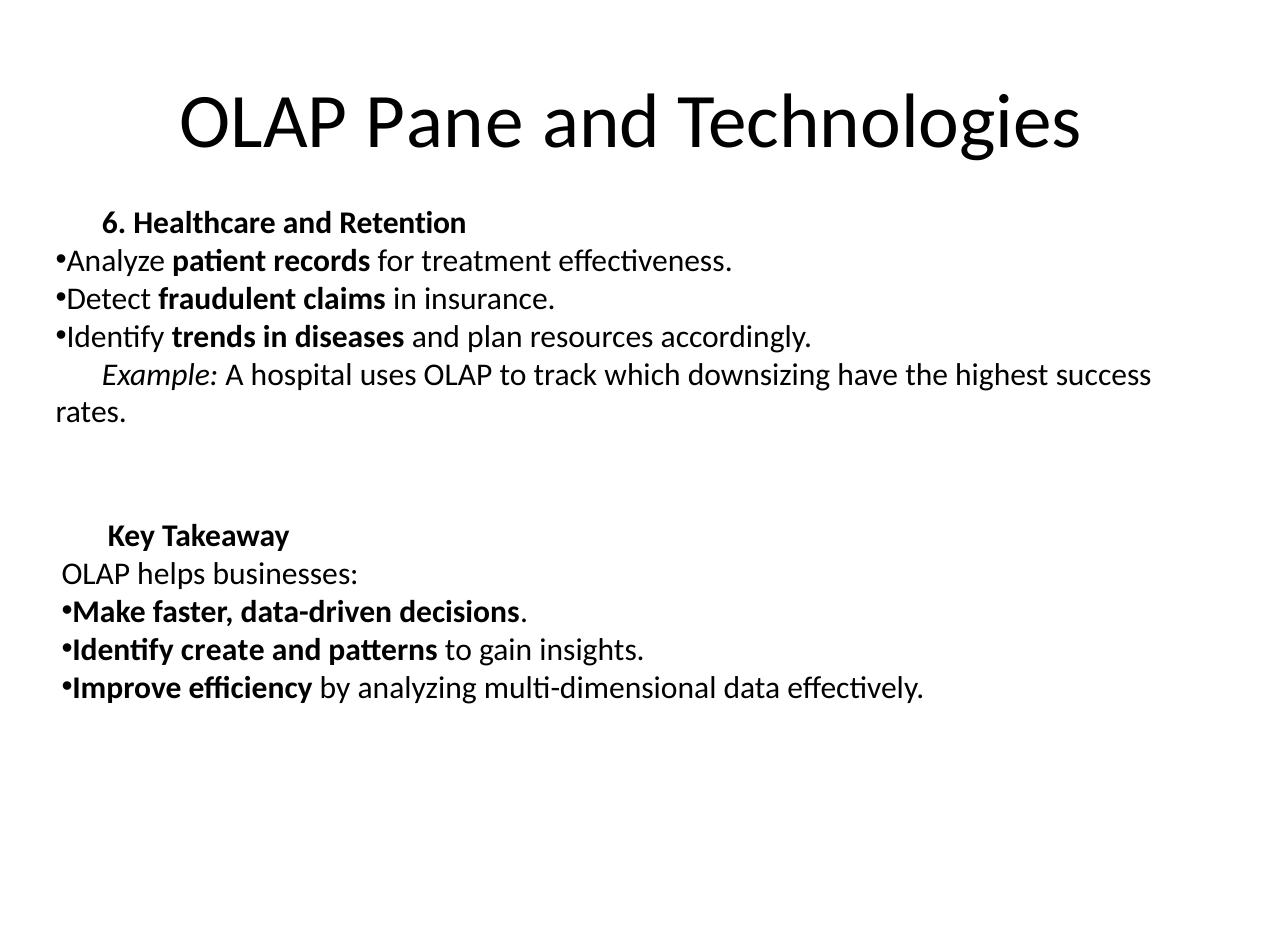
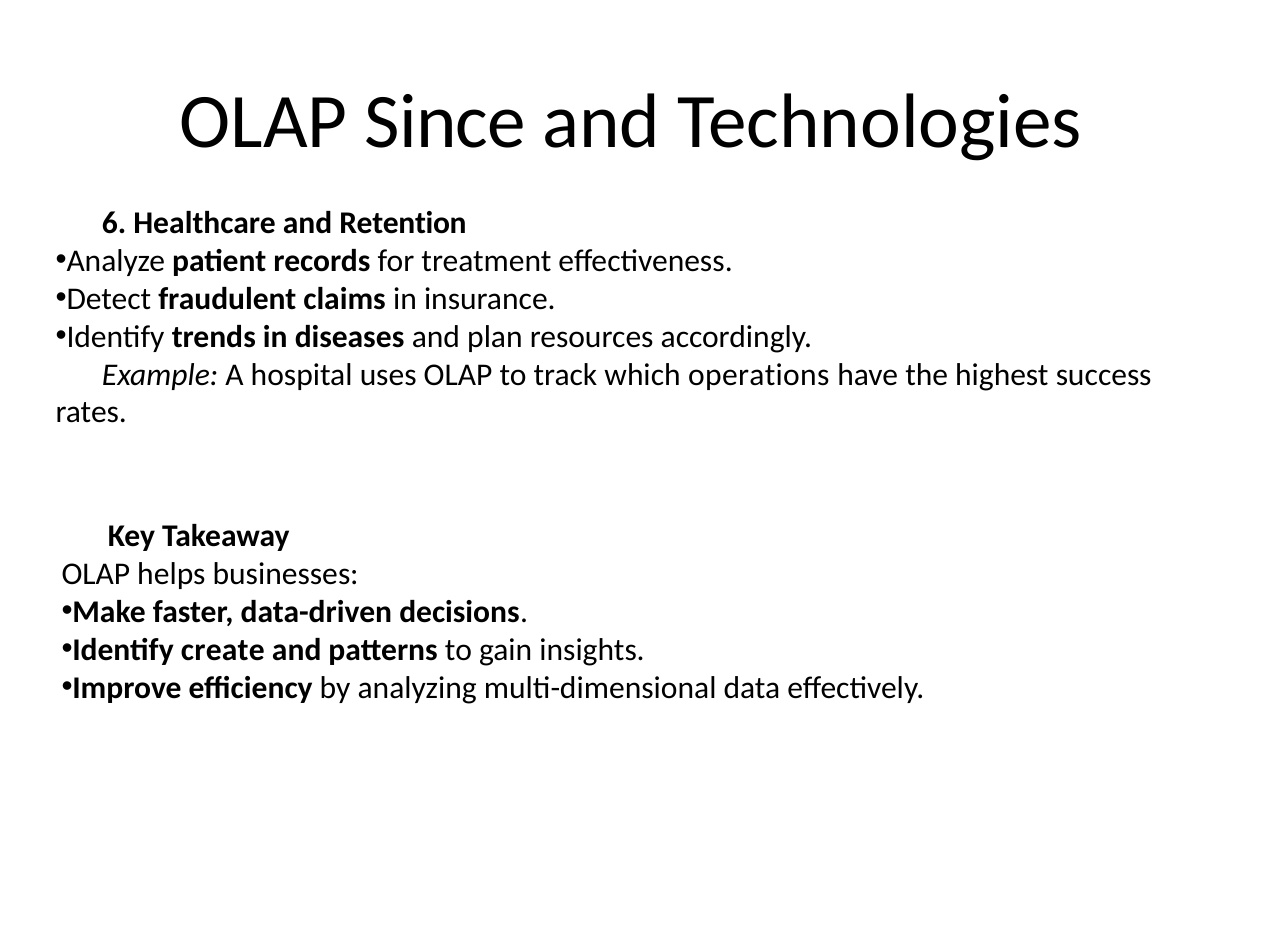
Pane: Pane -> Since (445, 122)
downsizing: downsizing -> operations (759, 375)
